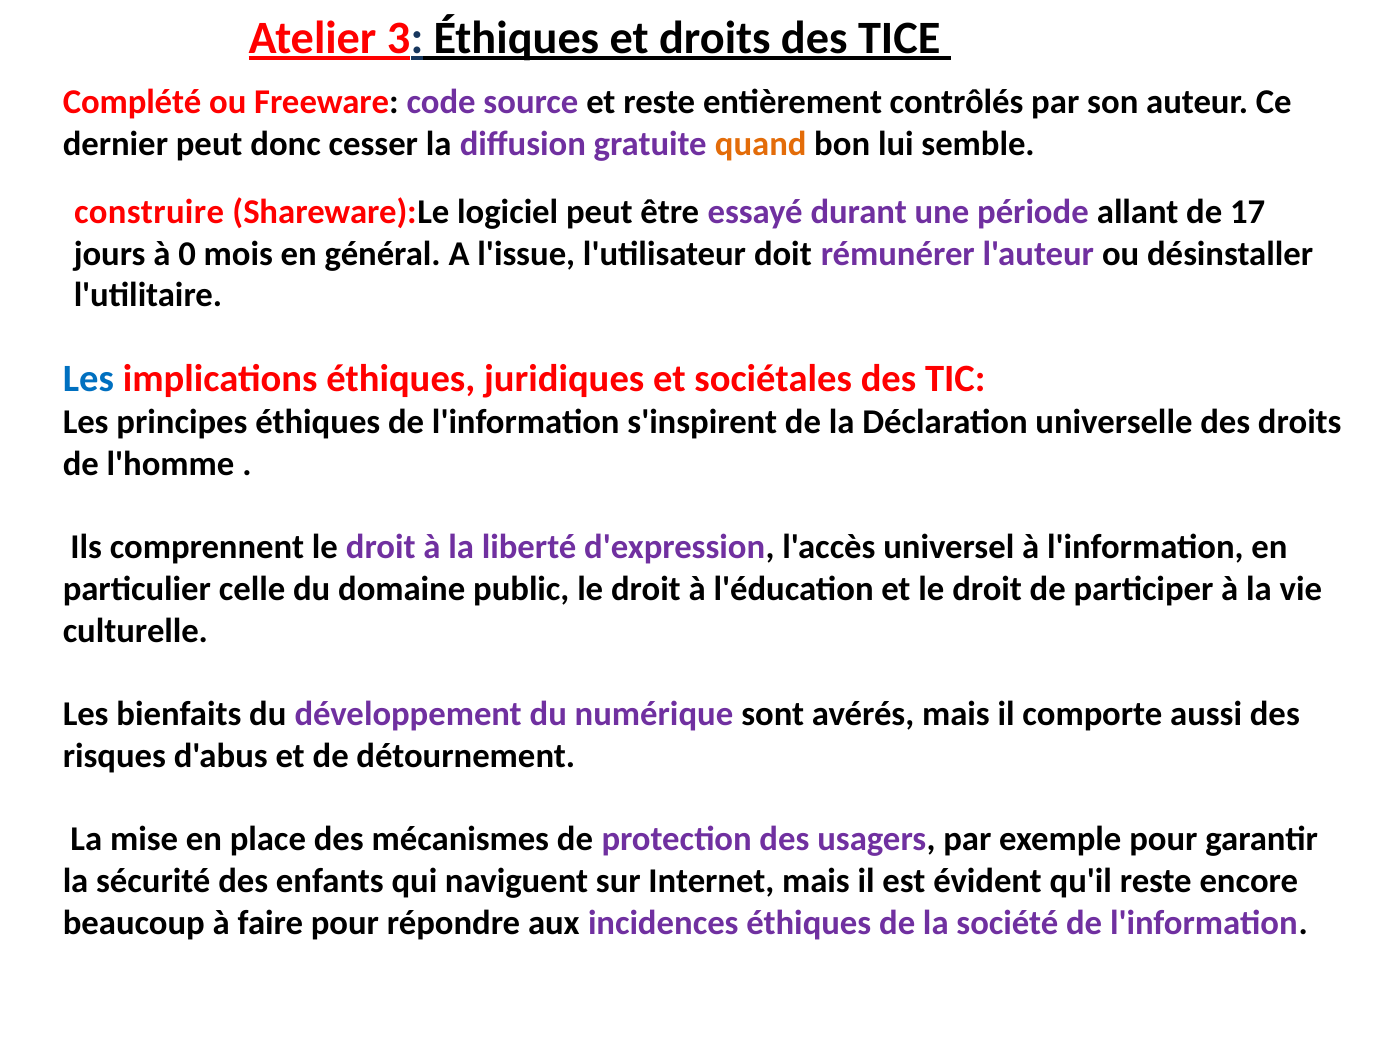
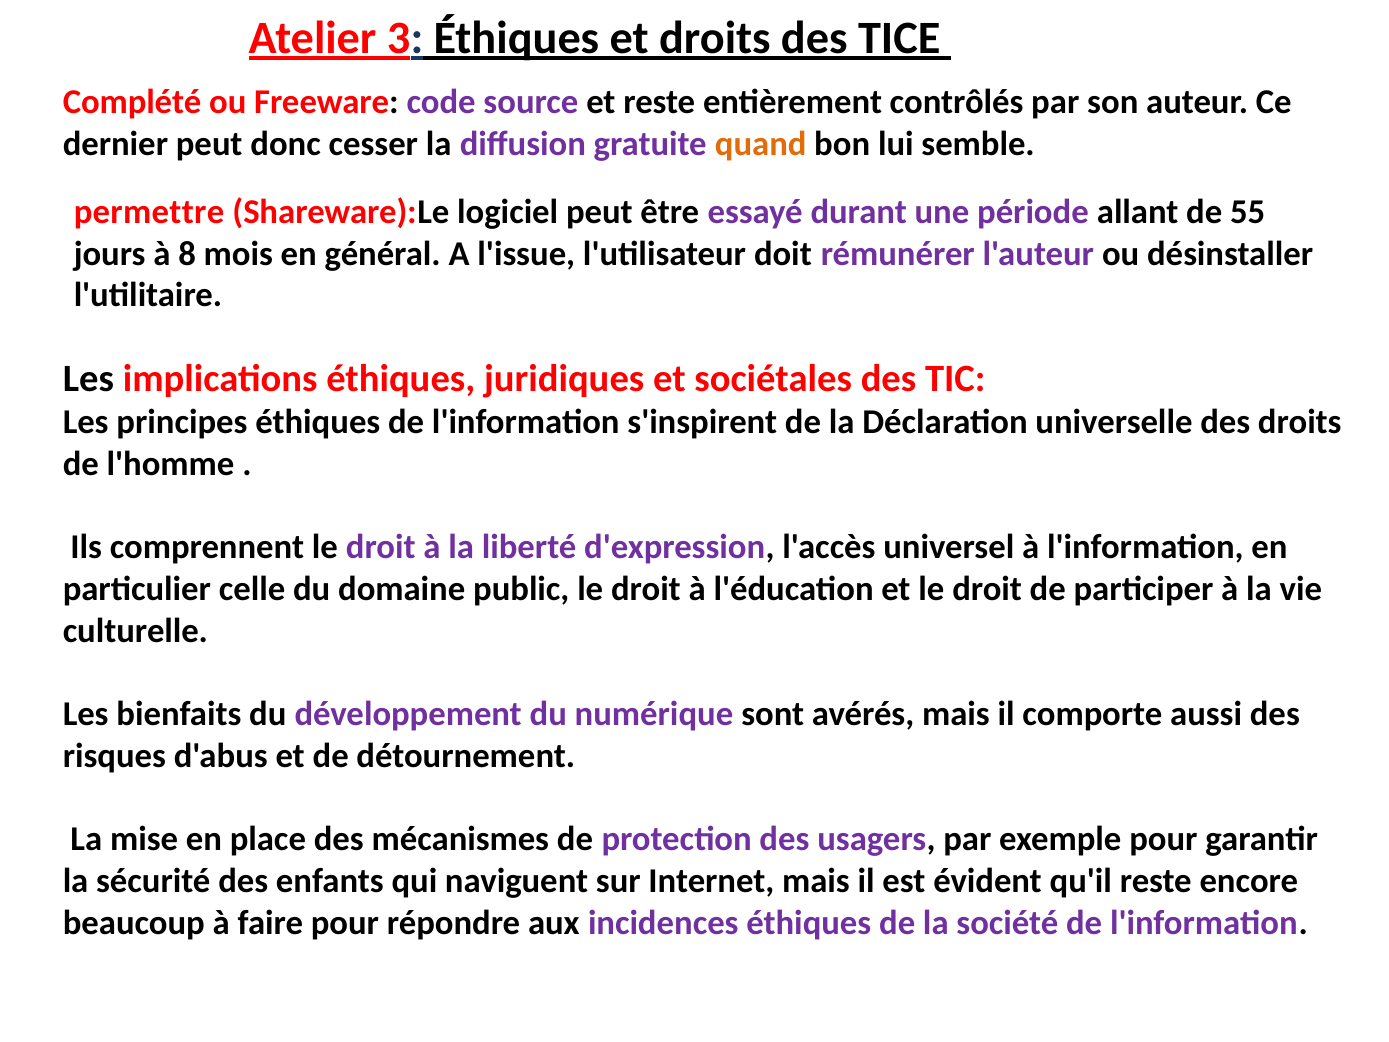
construire: construire -> permettre (149, 212)
17: 17 -> 55 (1248, 212)
0: 0 -> 8 (187, 253)
Les colour: blue -> black (88, 379)
